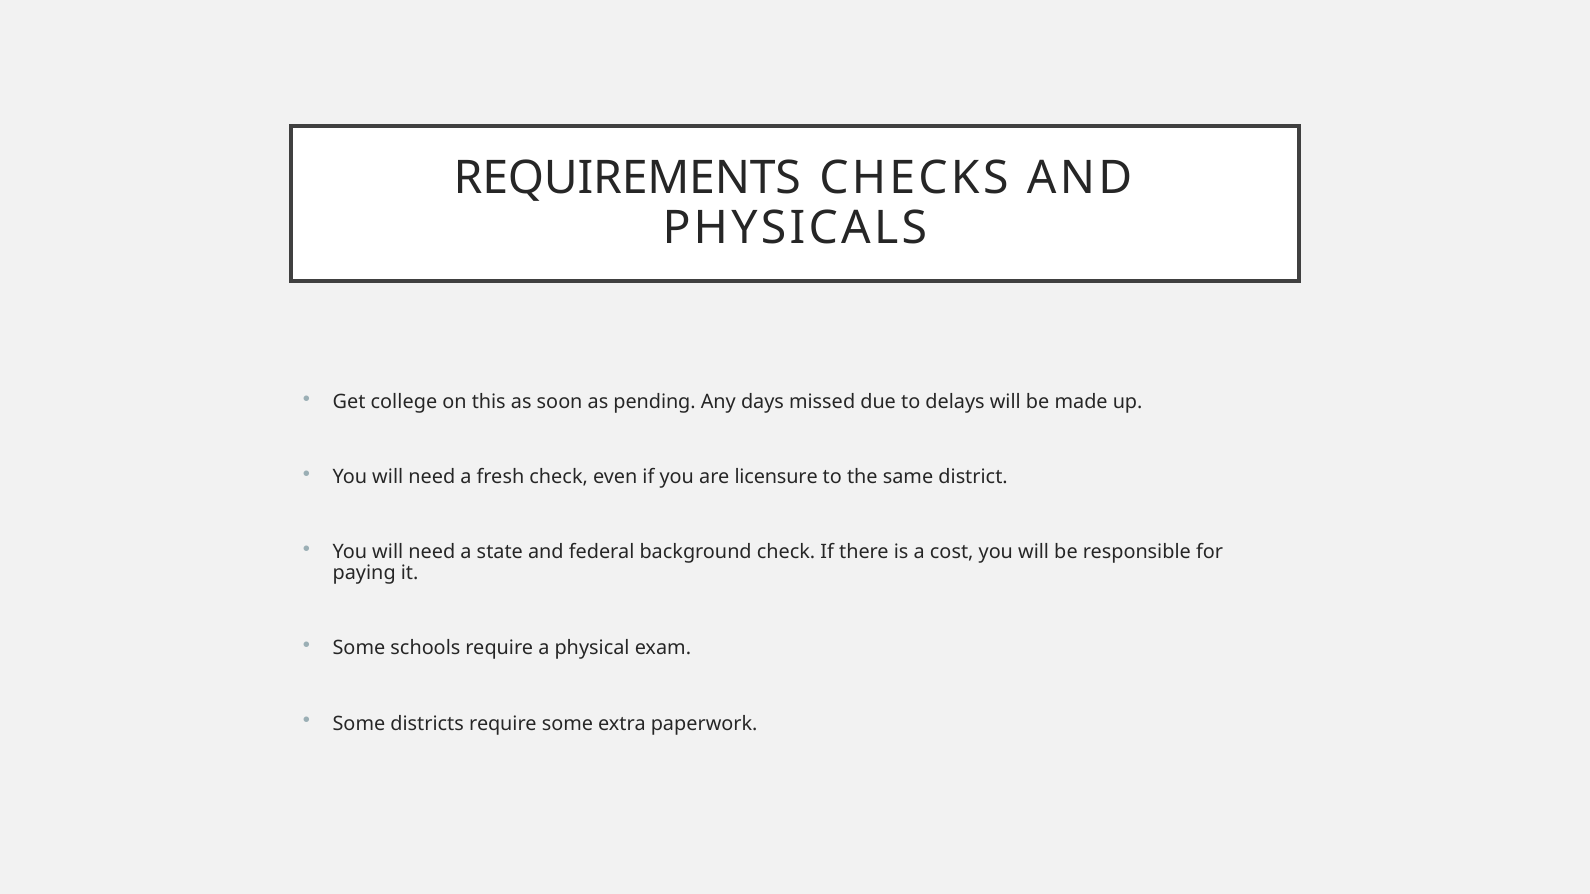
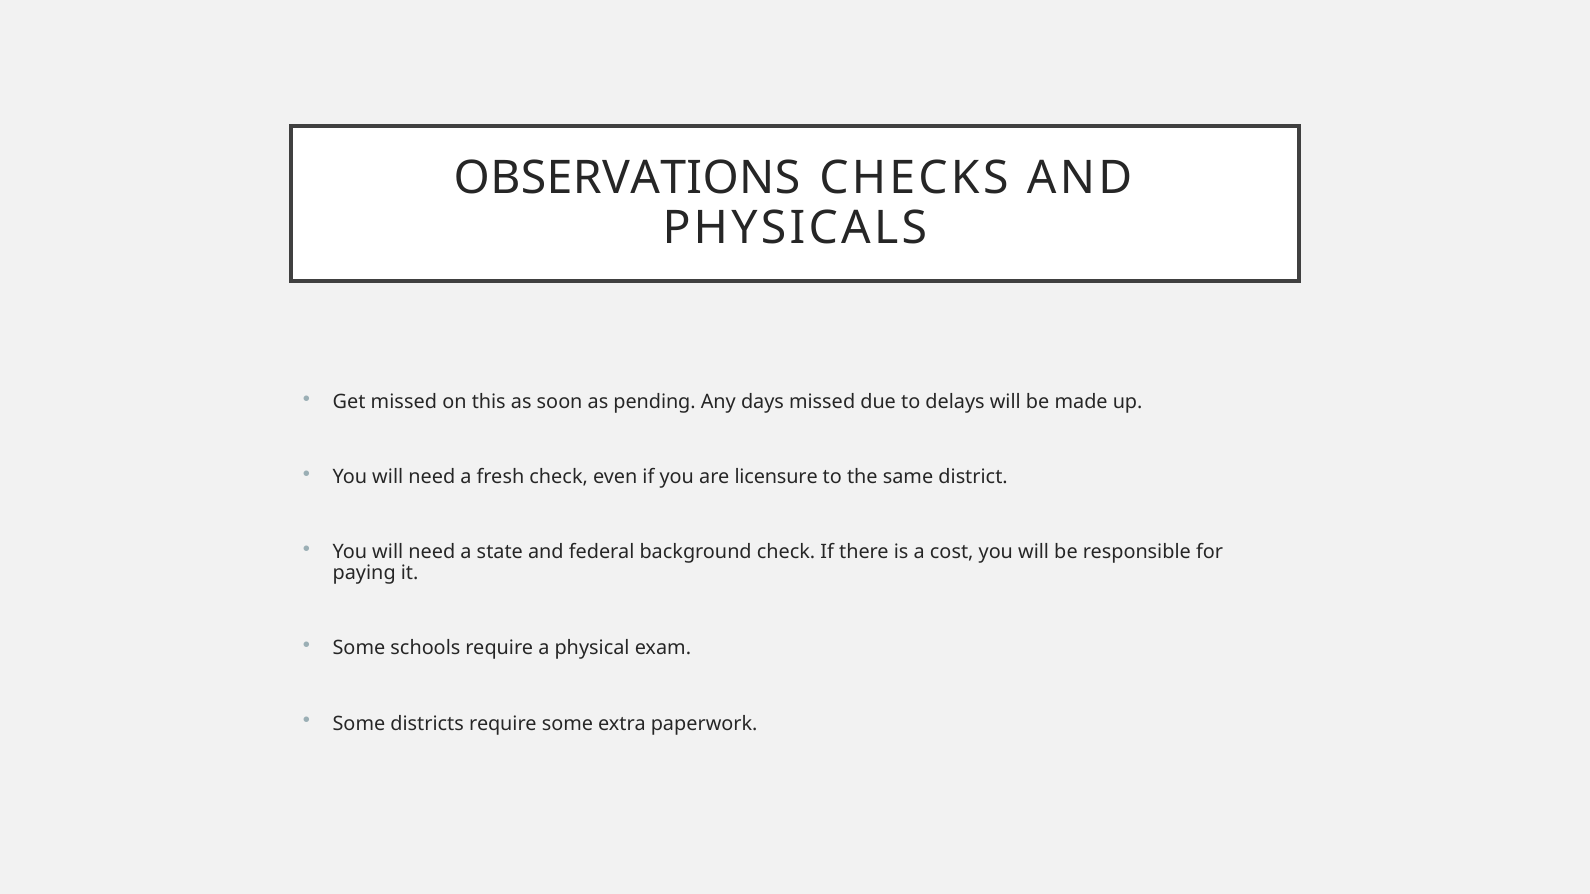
REQUIREMENTS: REQUIREMENTS -> OBSERVATIONS (627, 178)
Get college: college -> missed (404, 402)
